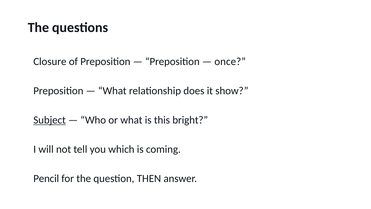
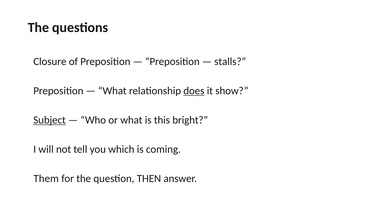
once: once -> stalls (230, 61)
does underline: none -> present (194, 91)
Pencil: Pencil -> Them (46, 178)
